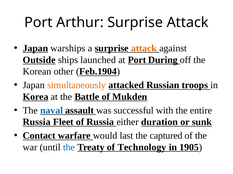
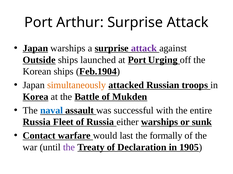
attack colour: orange -> purple (144, 48)
During: During -> Urging (163, 60)
Korean other: other -> ships (64, 72)
either duration: duration -> warships (160, 122)
captured: captured -> formally (166, 136)
the colour: blue -> purple (69, 148)
Technology: Technology -> Declaration (142, 148)
